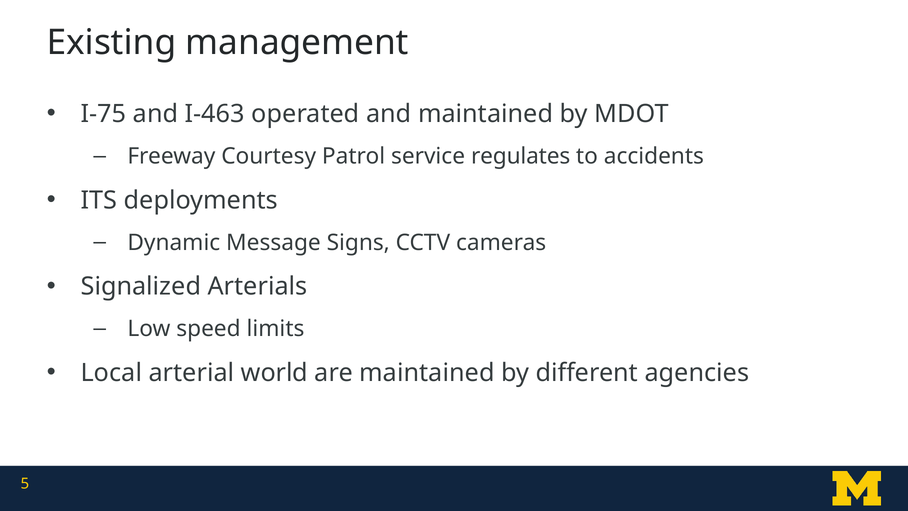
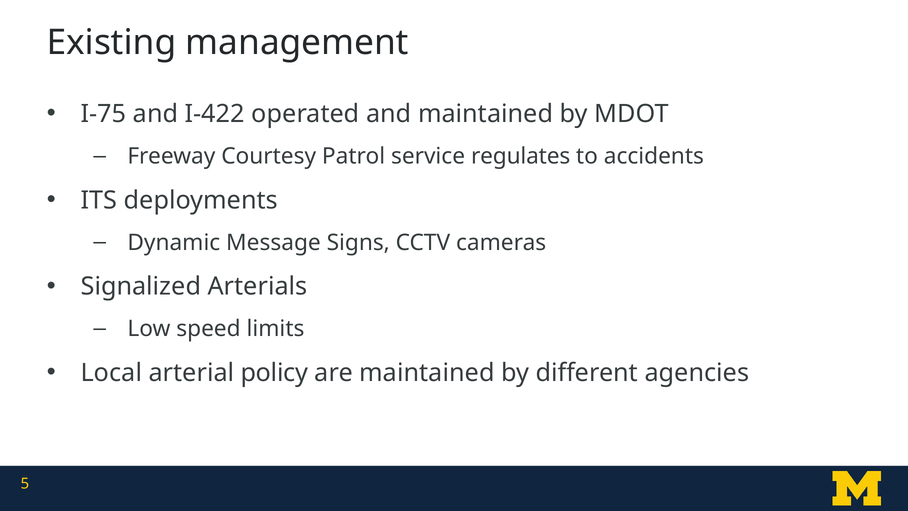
I-463: I-463 -> I-422 (215, 114)
world: world -> policy (274, 373)
